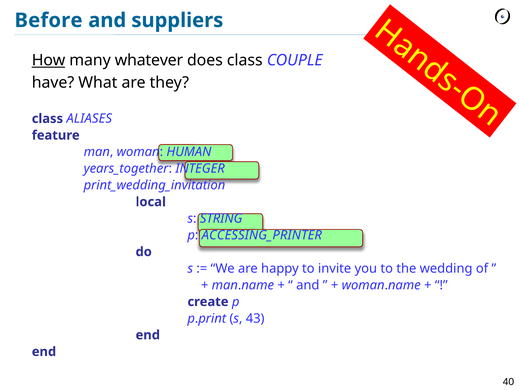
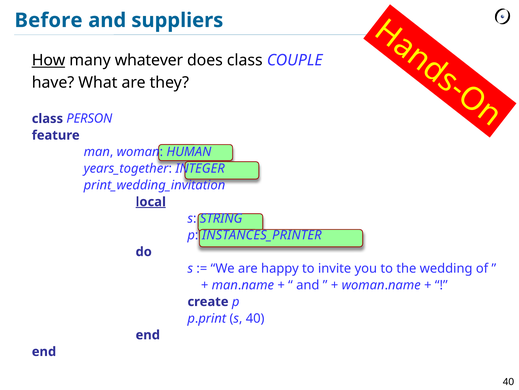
ALIASES: ALIASES -> PERSON (89, 118)
local underline: none -> present (151, 201)
ACCESSING_PRINTER: ACCESSING_PRINTER -> INSTANCES_PRINTER (262, 235)
s 43: 43 -> 40 (255, 318)
